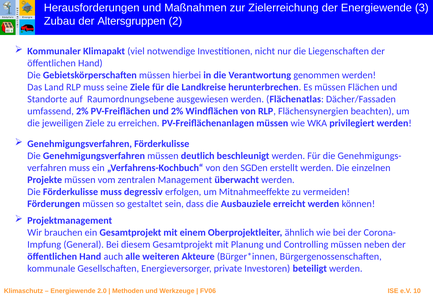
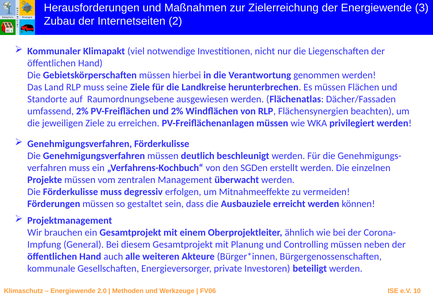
Altersgruppen: Altersgruppen -> Internetseiten (131, 21)
